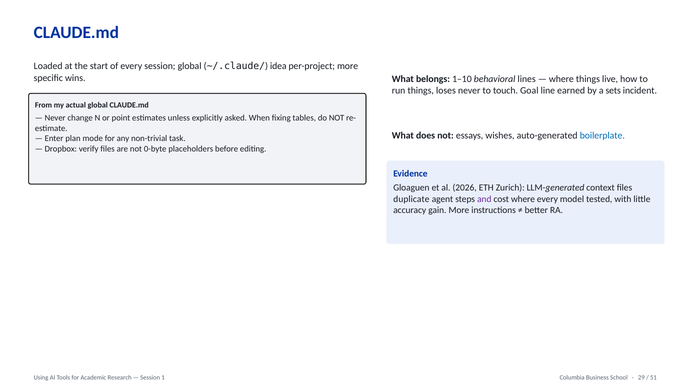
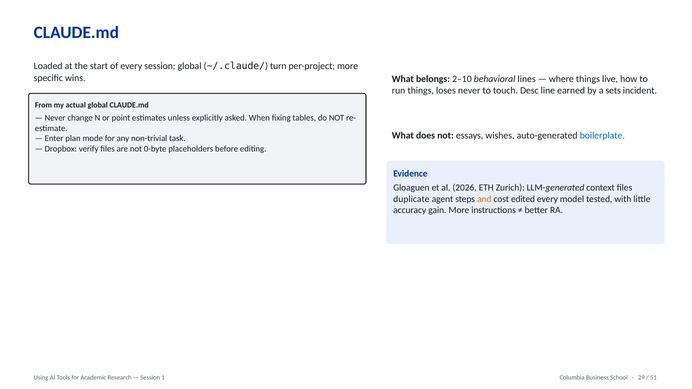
idea: idea -> turn (278, 66)
1–10: 1–10 -> 2–10 (462, 79)
Goal: Goal -> Desc (529, 91)
and colour: purple -> orange (484, 199)
cost where: where -> edited (523, 199)
